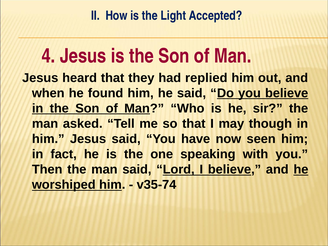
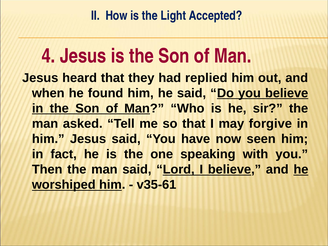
though: though -> forgive (270, 124)
v35-74: v35-74 -> v35-61 (156, 185)
